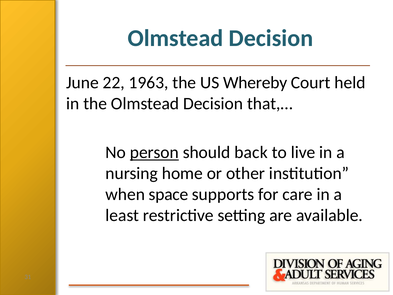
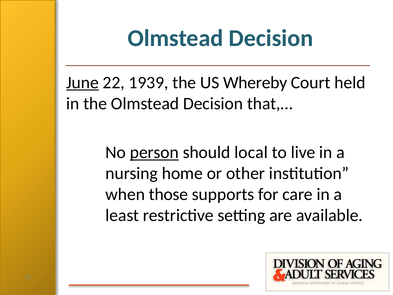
June underline: none -> present (82, 82)
1963: 1963 -> 1939 (149, 82)
back: back -> local (251, 152)
space: space -> those (168, 194)
